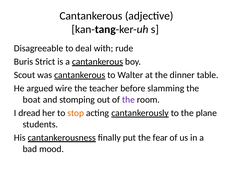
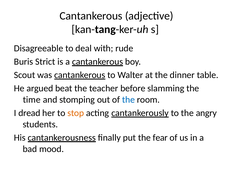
wire: wire -> beat (64, 88)
boat: boat -> time (32, 100)
the colour: purple -> blue (128, 100)
plane: plane -> angry (206, 113)
